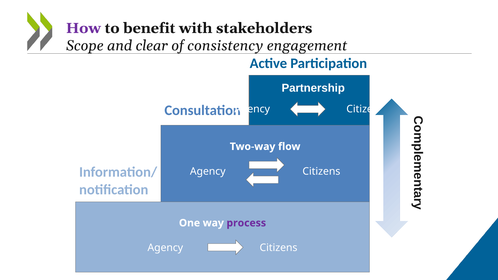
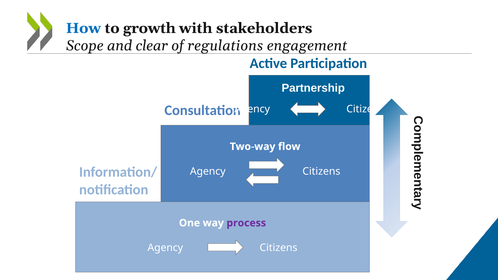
How colour: purple -> blue (83, 28)
benefit: benefit -> growth (149, 28)
of consistency: consistency -> regulations (225, 46)
